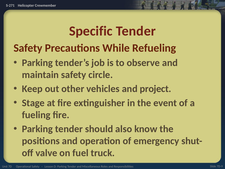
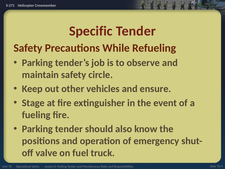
project: project -> ensure (155, 89)
